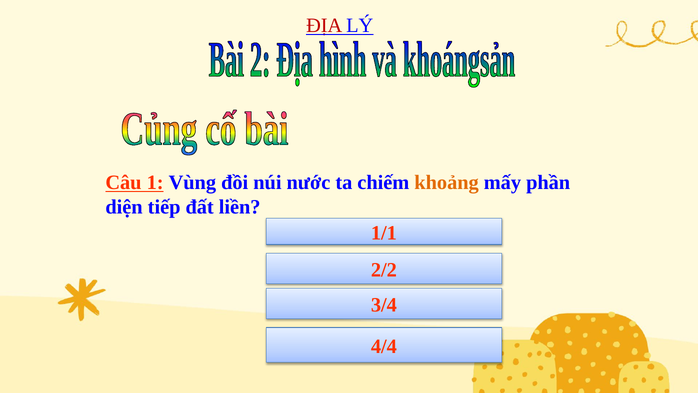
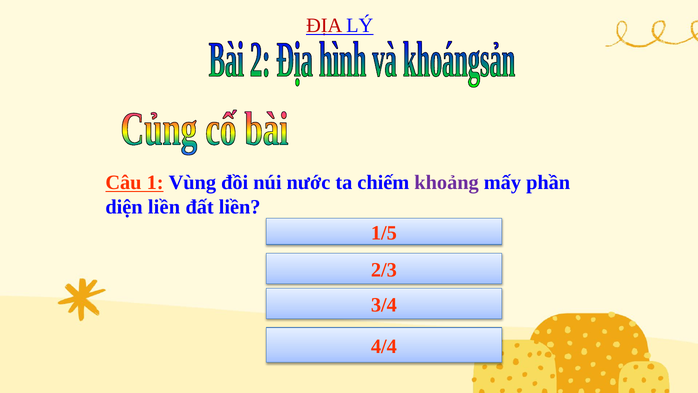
khoảng colour: orange -> purple (447, 182)
diện tiếp: tiếp -> liền (164, 207)
1/1: 1/1 -> 1/5 (384, 233)
2/2: 2/2 -> 2/3 (384, 270)
